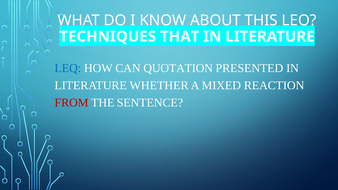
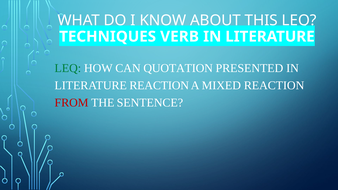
THAT: THAT -> VERB (180, 37)
LEQ colour: blue -> green (68, 68)
LITERATURE WHETHER: WHETHER -> REACTION (159, 86)
